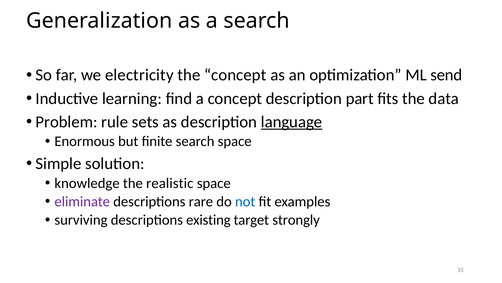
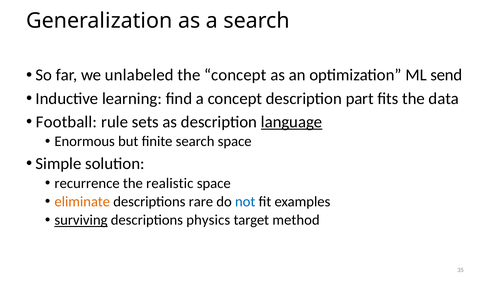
electricity: electricity -> unlabeled (139, 75)
Problem: Problem -> Football (66, 122)
knowledge: knowledge -> recurrence (87, 183)
eliminate colour: purple -> orange (82, 201)
surviving underline: none -> present (81, 220)
existing: existing -> physics (208, 220)
strongly: strongly -> method (296, 220)
